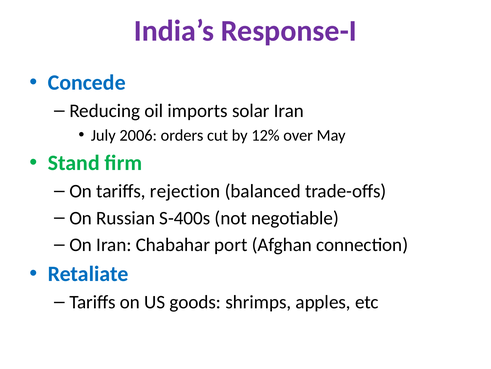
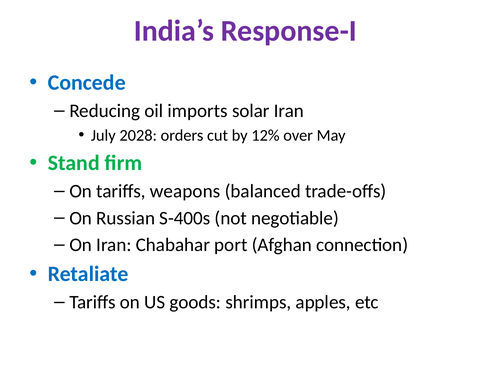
2006: 2006 -> 2028 (138, 135)
rejection: rejection -> weapons (185, 191)
